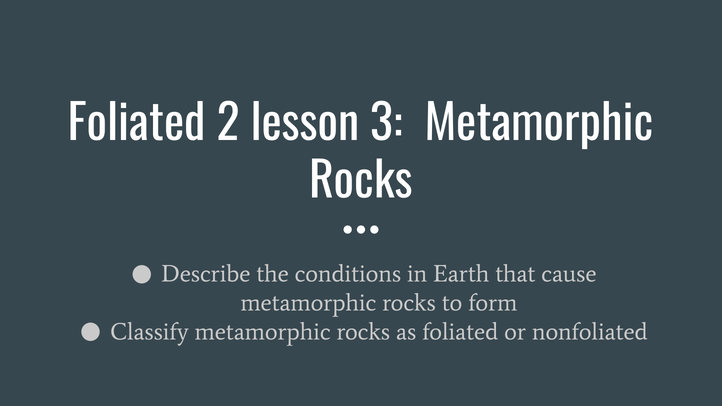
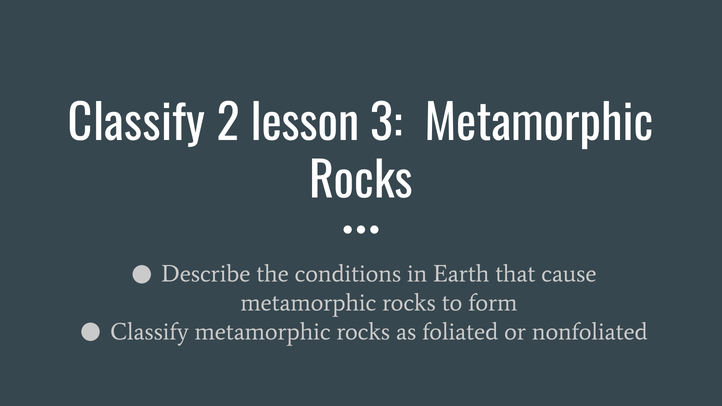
Foliated: Foliated -> Classify (137, 124)
